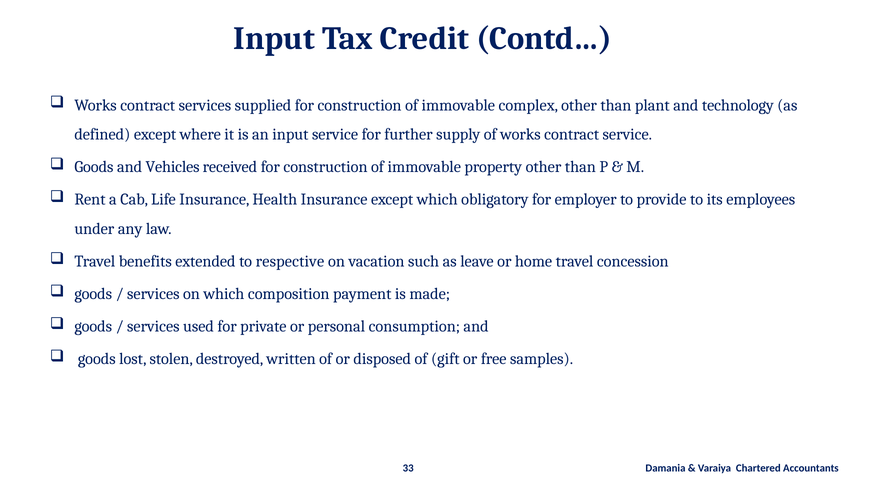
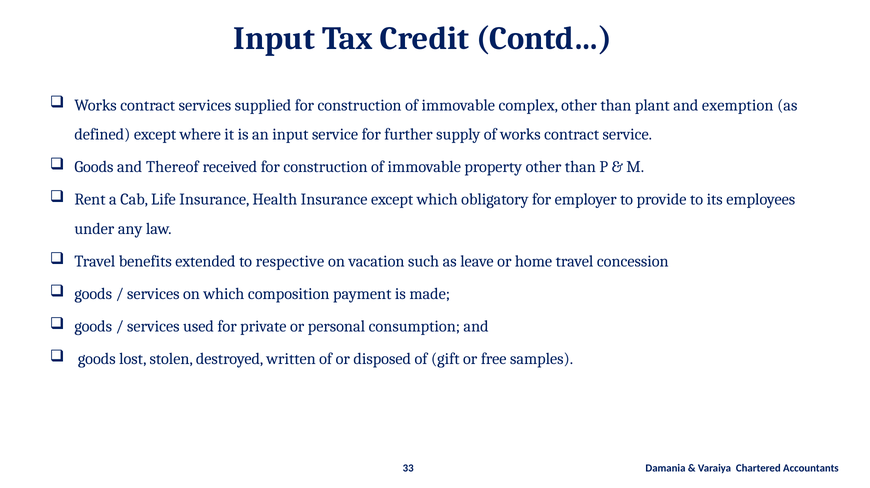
technology: technology -> exemption (738, 105)
Vehicles: Vehicles -> Thereof (172, 167)
